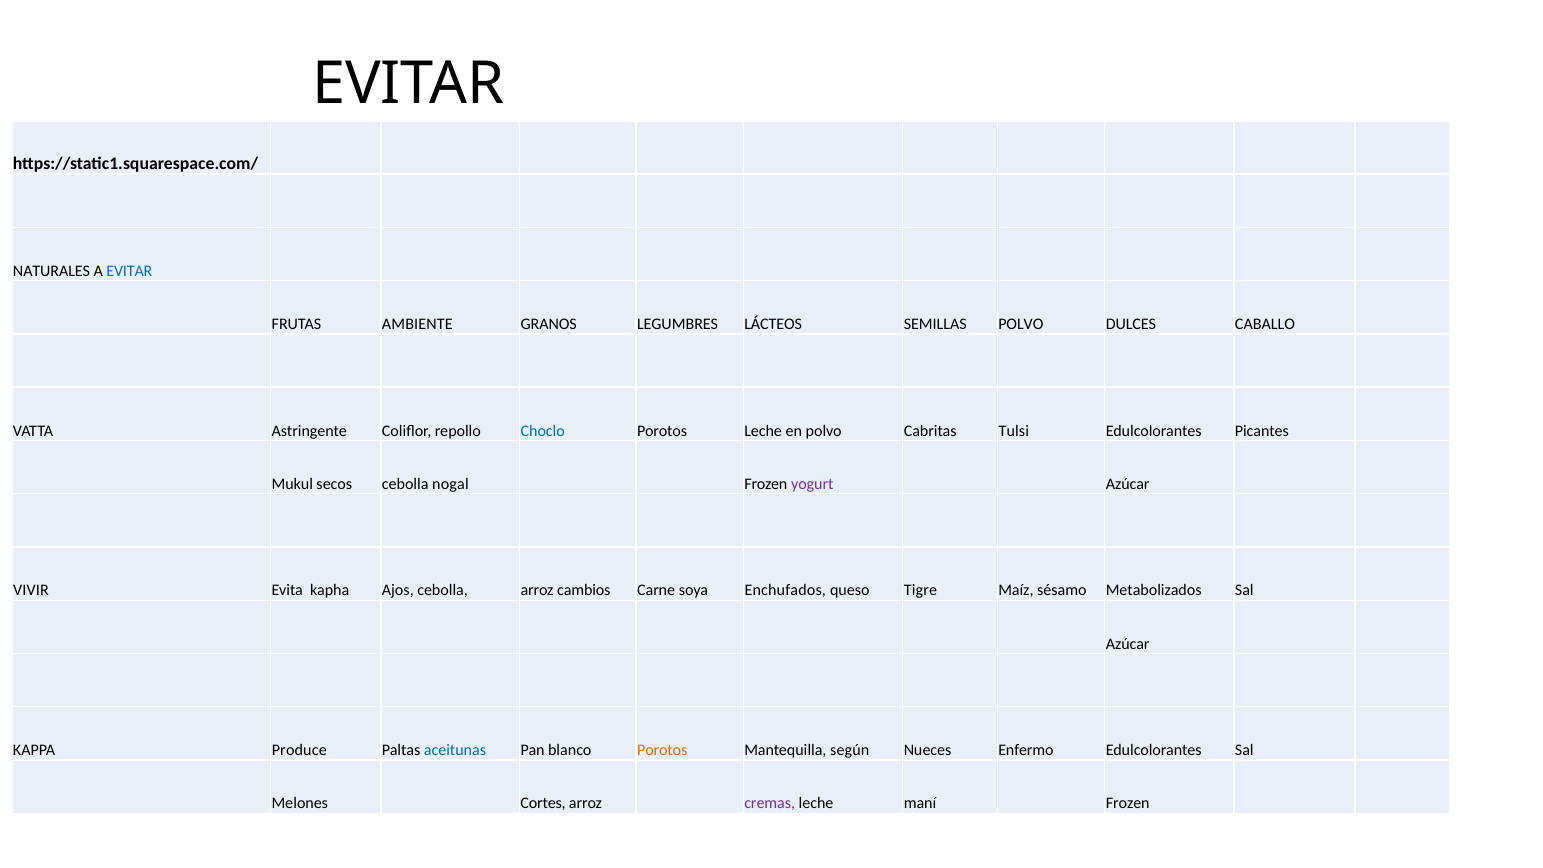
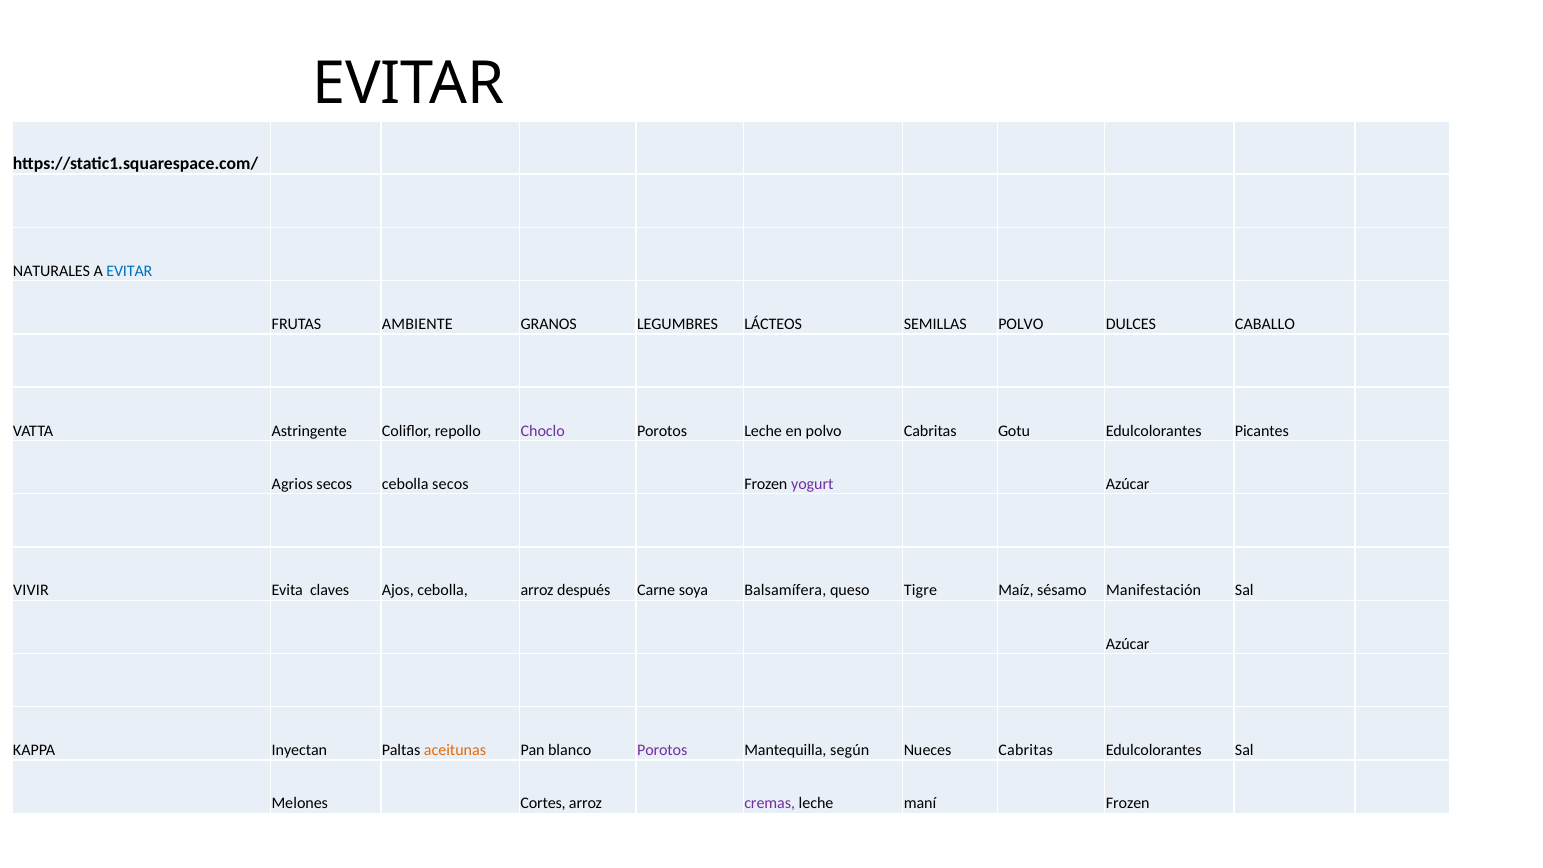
Choclo colour: blue -> purple (543, 431)
Tulsi: Tulsi -> Gotu (1014, 431)
Mukul: Mukul -> Agrios (292, 484)
cebolla nogal: nogal -> secos (450, 484)
kapha: kapha -> claves (330, 591)
cambios: cambios -> después (584, 591)
Enchufados: Enchufados -> Balsamífera (785, 591)
Metabolizados: Metabolizados -> Manifestación (1154, 591)
Produce: Produce -> Inyectan (299, 750)
aceitunas colour: blue -> orange (455, 750)
Porotos colour: orange -> purple (662, 750)
Nueces Enfermo: Enfermo -> Cabritas (1026, 750)
